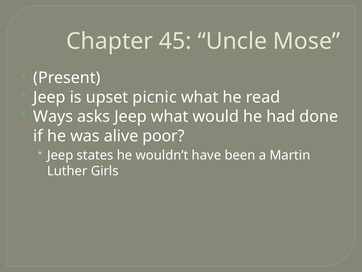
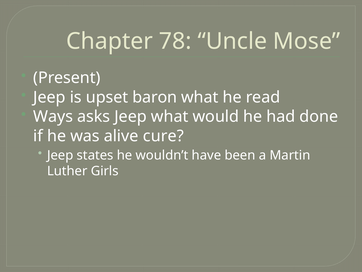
45: 45 -> 78 (175, 41)
picnic: picnic -> baron (155, 97)
poor: poor -> cure (163, 136)
